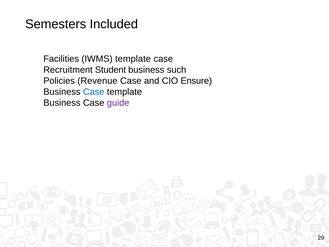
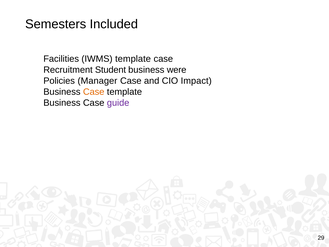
such: such -> were (177, 70)
Revenue: Revenue -> Manager (97, 81)
Ensure: Ensure -> Impact (196, 81)
Case colour: blue -> orange (94, 92)
